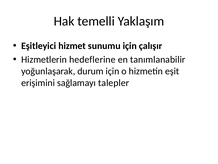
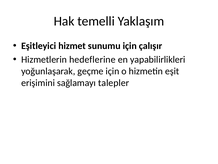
tanımlanabilir: tanımlanabilir -> yapabilirlikleri (158, 59)
durum: durum -> geçme (90, 71)
